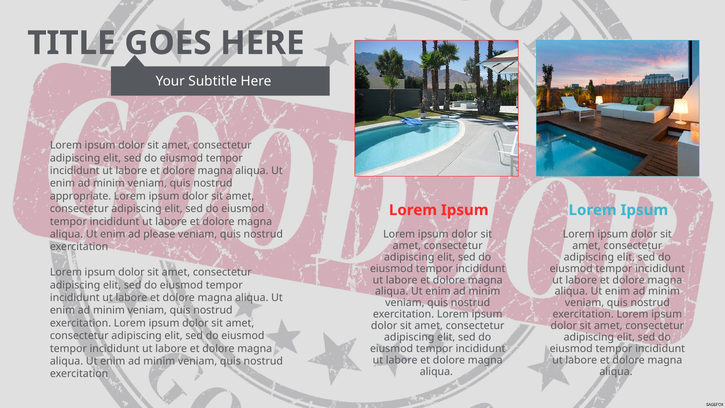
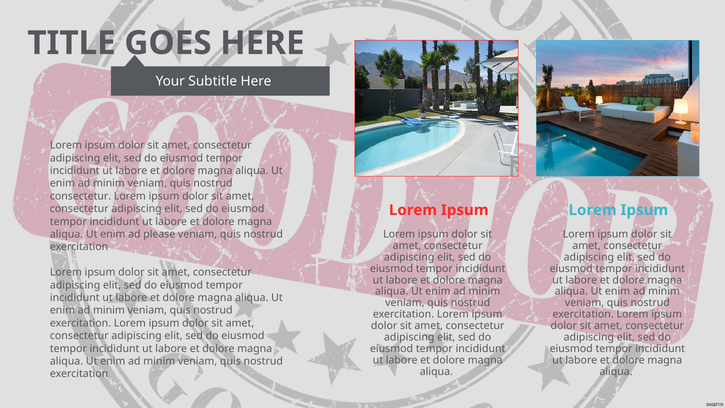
appropriate: appropriate -> consectetur (81, 196)
